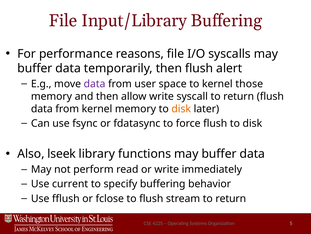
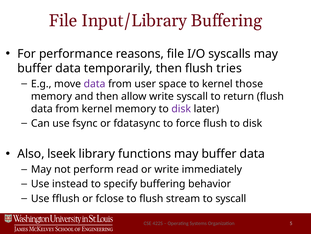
alert: alert -> tries (229, 68)
disk colour: orange -> purple (181, 108)
current: current -> instead (70, 183)
stream to return: return -> syscall (231, 198)
